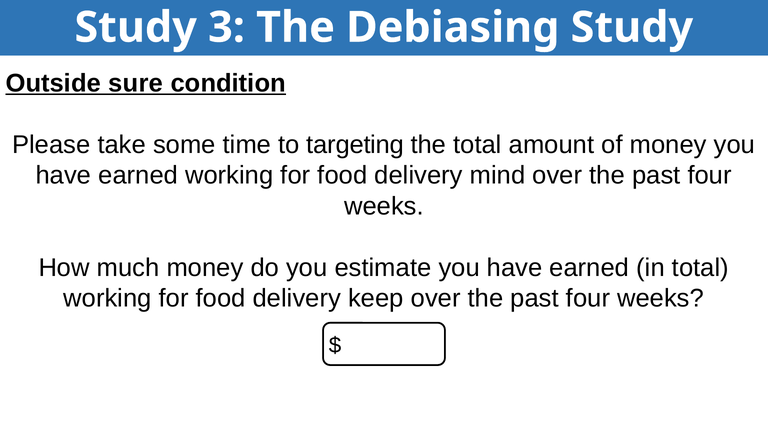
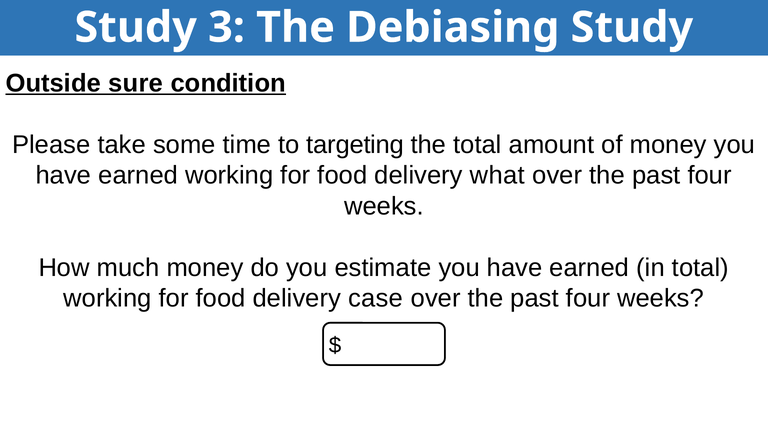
mind: mind -> what (497, 175)
keep: keep -> case (376, 298)
